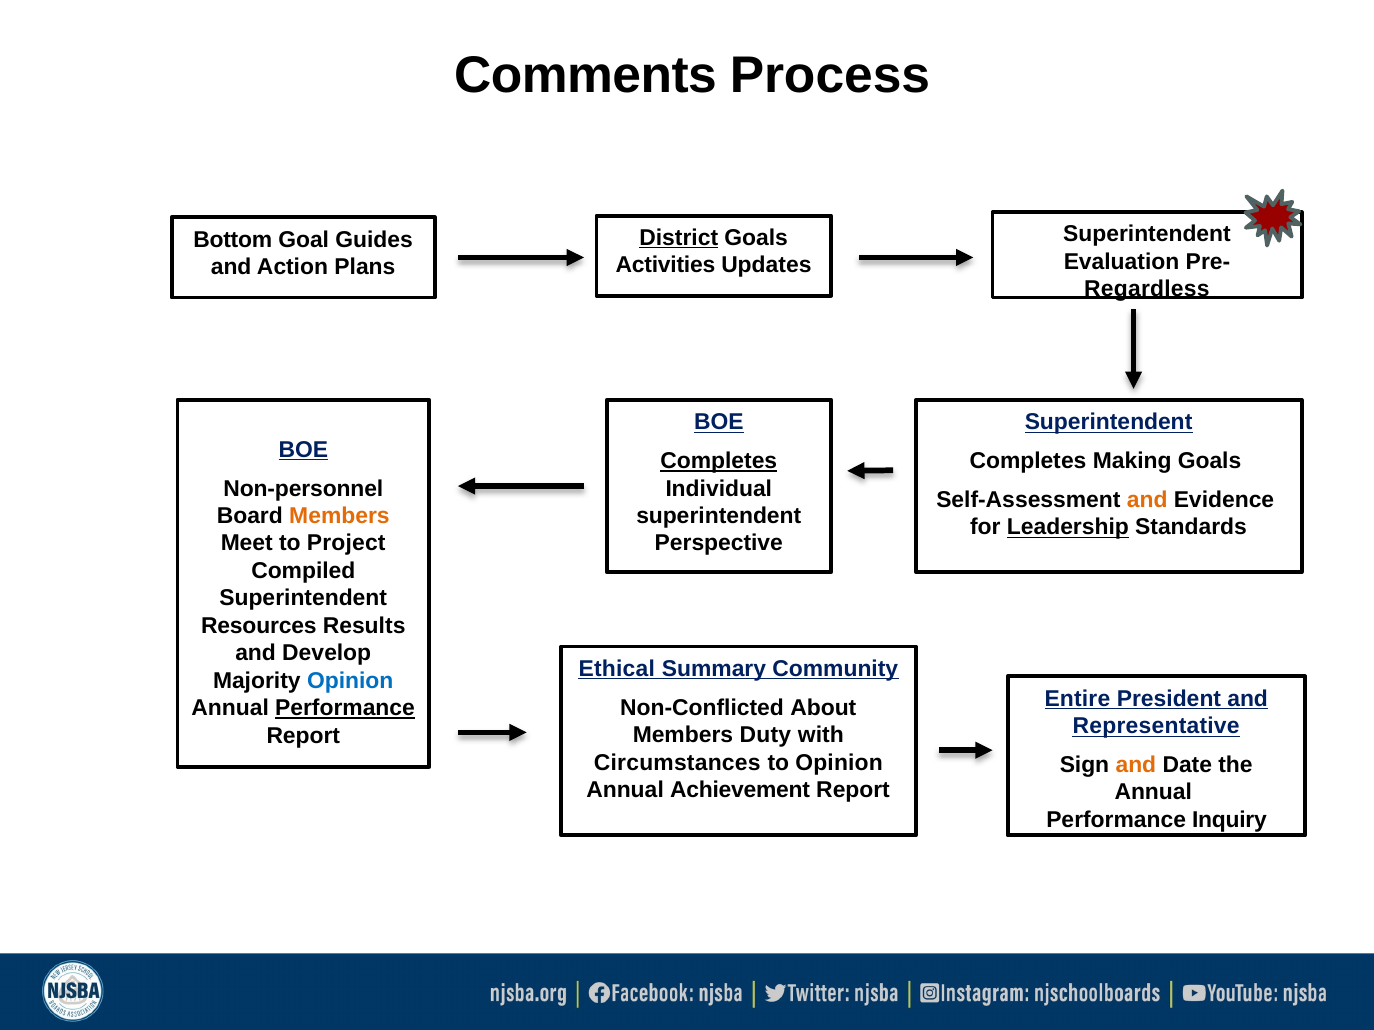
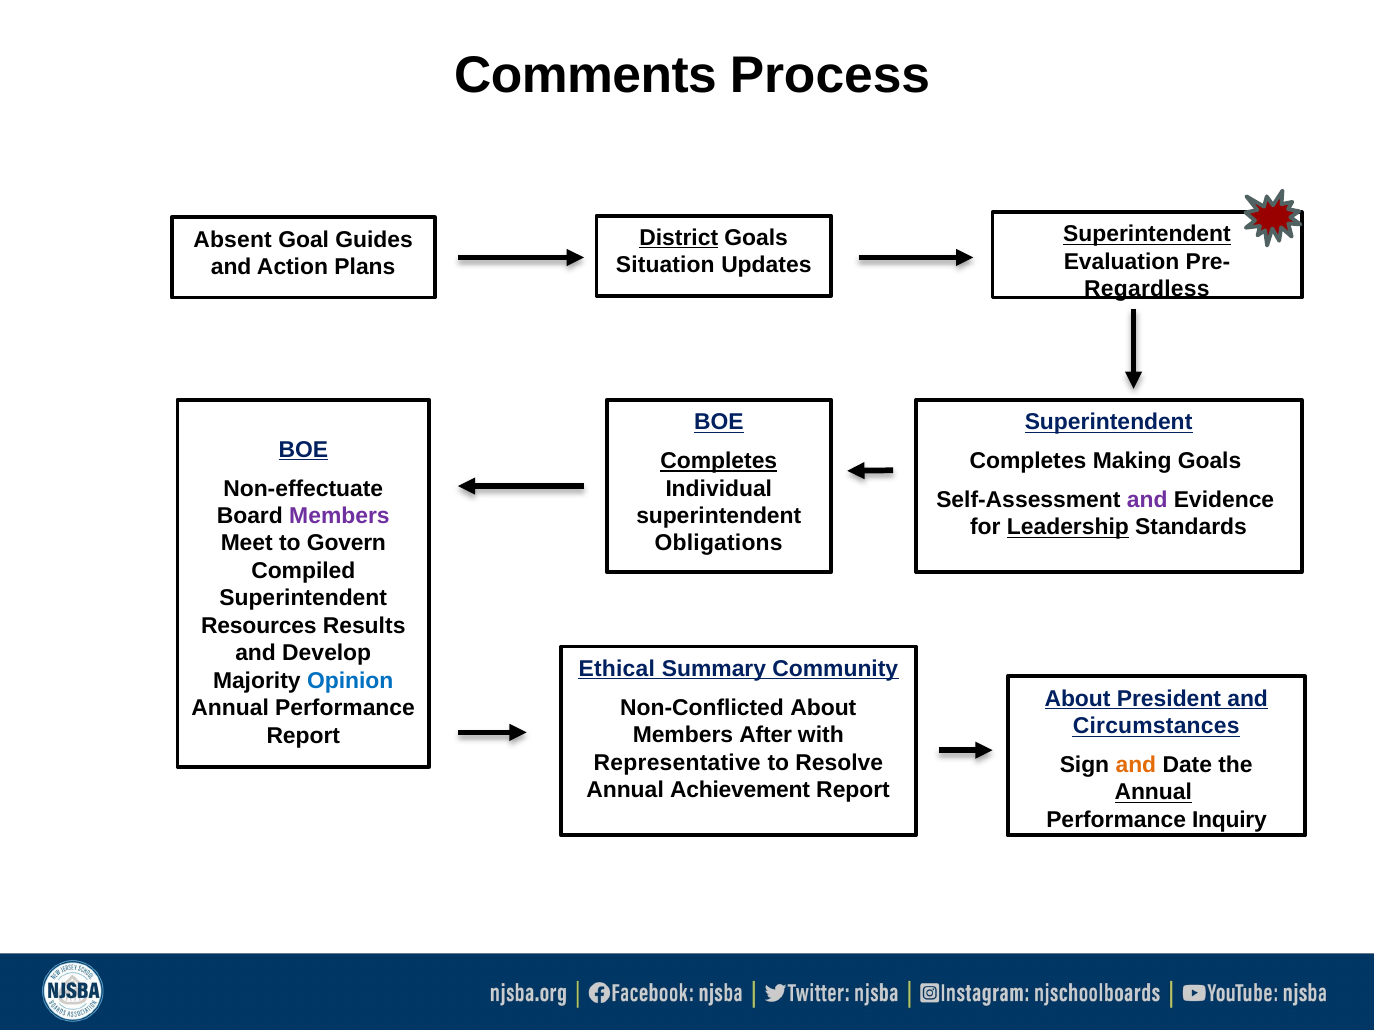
Superintendent underline: none -> present (1147, 234)
Bottom: Bottom -> Absent (233, 240)
Activities: Activities -> Situation (665, 265)
Non-personnel: Non-personnel -> Non-effectuate (303, 489)
and colour: orange -> purple (1147, 500)
Members colour: orange -> purple (339, 516)
Project: Project -> Govern (346, 544)
Perspective: Perspective -> Obligations (719, 544)
Entire: Entire -> About (1078, 699)
Performance underline: present -> none (345, 709)
Representative: Representative -> Circumstances (1156, 726)
Duty: Duty -> After (766, 735)
Circumstances: Circumstances -> Representative (677, 763)
to Opinion: Opinion -> Resolve (839, 763)
Annual underline: none -> present (1153, 793)
